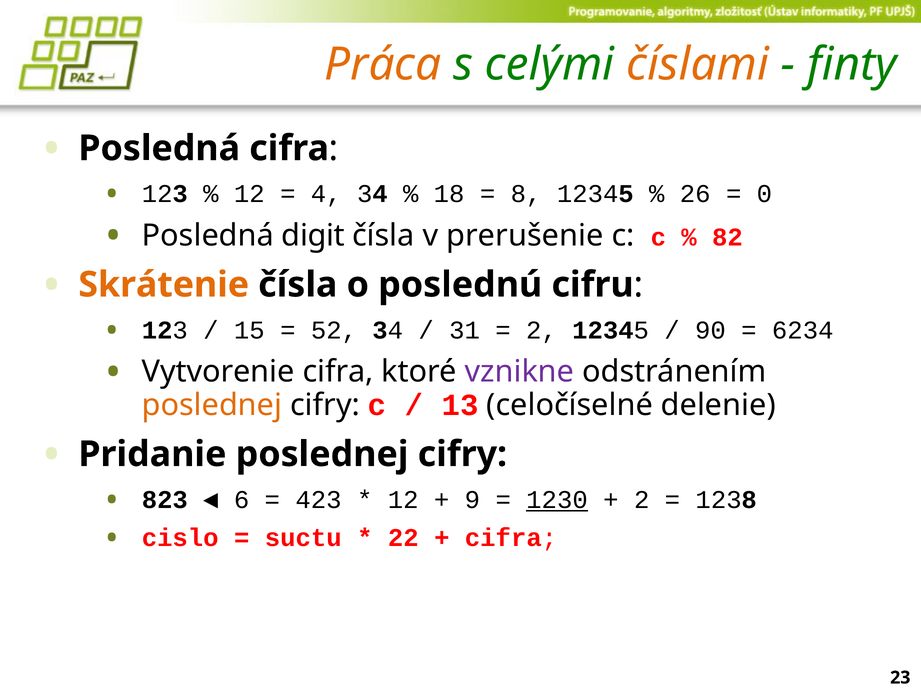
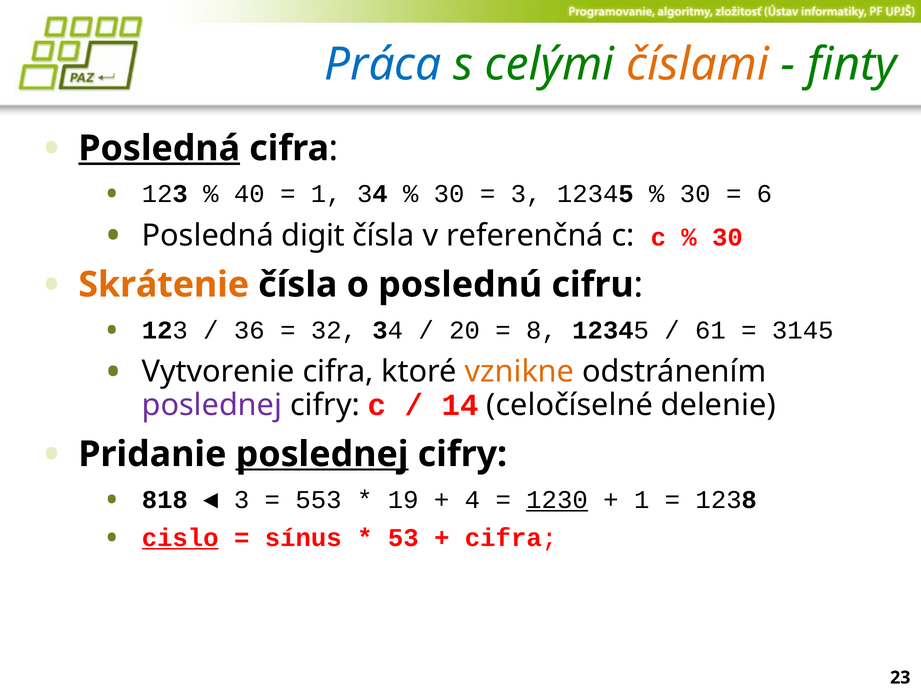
Práca colour: orange -> blue (383, 64)
Posledná underline: none -> present (159, 148)
12: 12 -> 40 (249, 194)
4: 4 -> 1 (326, 194)
18: 18 -> 30 (449, 194)
8: 8 -> 3 (526, 194)
26: 26 -> 30 (695, 194)
0: 0 -> 6 (764, 194)
prerušenie: prerušenie -> referenčná (525, 235)
82: 82 -> 30 (727, 237)
15: 15 -> 36 (249, 330)
52: 52 -> 32 (334, 330)
31: 31 -> 20 (465, 330)
2: 2 -> 8 (541, 330)
90: 90 -> 61 (710, 330)
6234: 6234 -> 3145 (803, 330)
vznikne colour: purple -> orange (519, 372)
poslednej colour: orange -> purple (212, 405)
13: 13 -> 14 (460, 405)
poslednej underline: none -> present (322, 454)
823: 823 -> 818 (165, 500)
6: 6 -> 3 (242, 500)
423: 423 -> 553 (319, 500)
12: 12 -> 19 (403, 500)
9: 9 -> 4 (472, 500)
2: 2 -> 1 (642, 500)
cislo underline: none -> present (180, 537)
suctu: suctu -> sínus (303, 537)
22: 22 -> 53 (403, 537)
